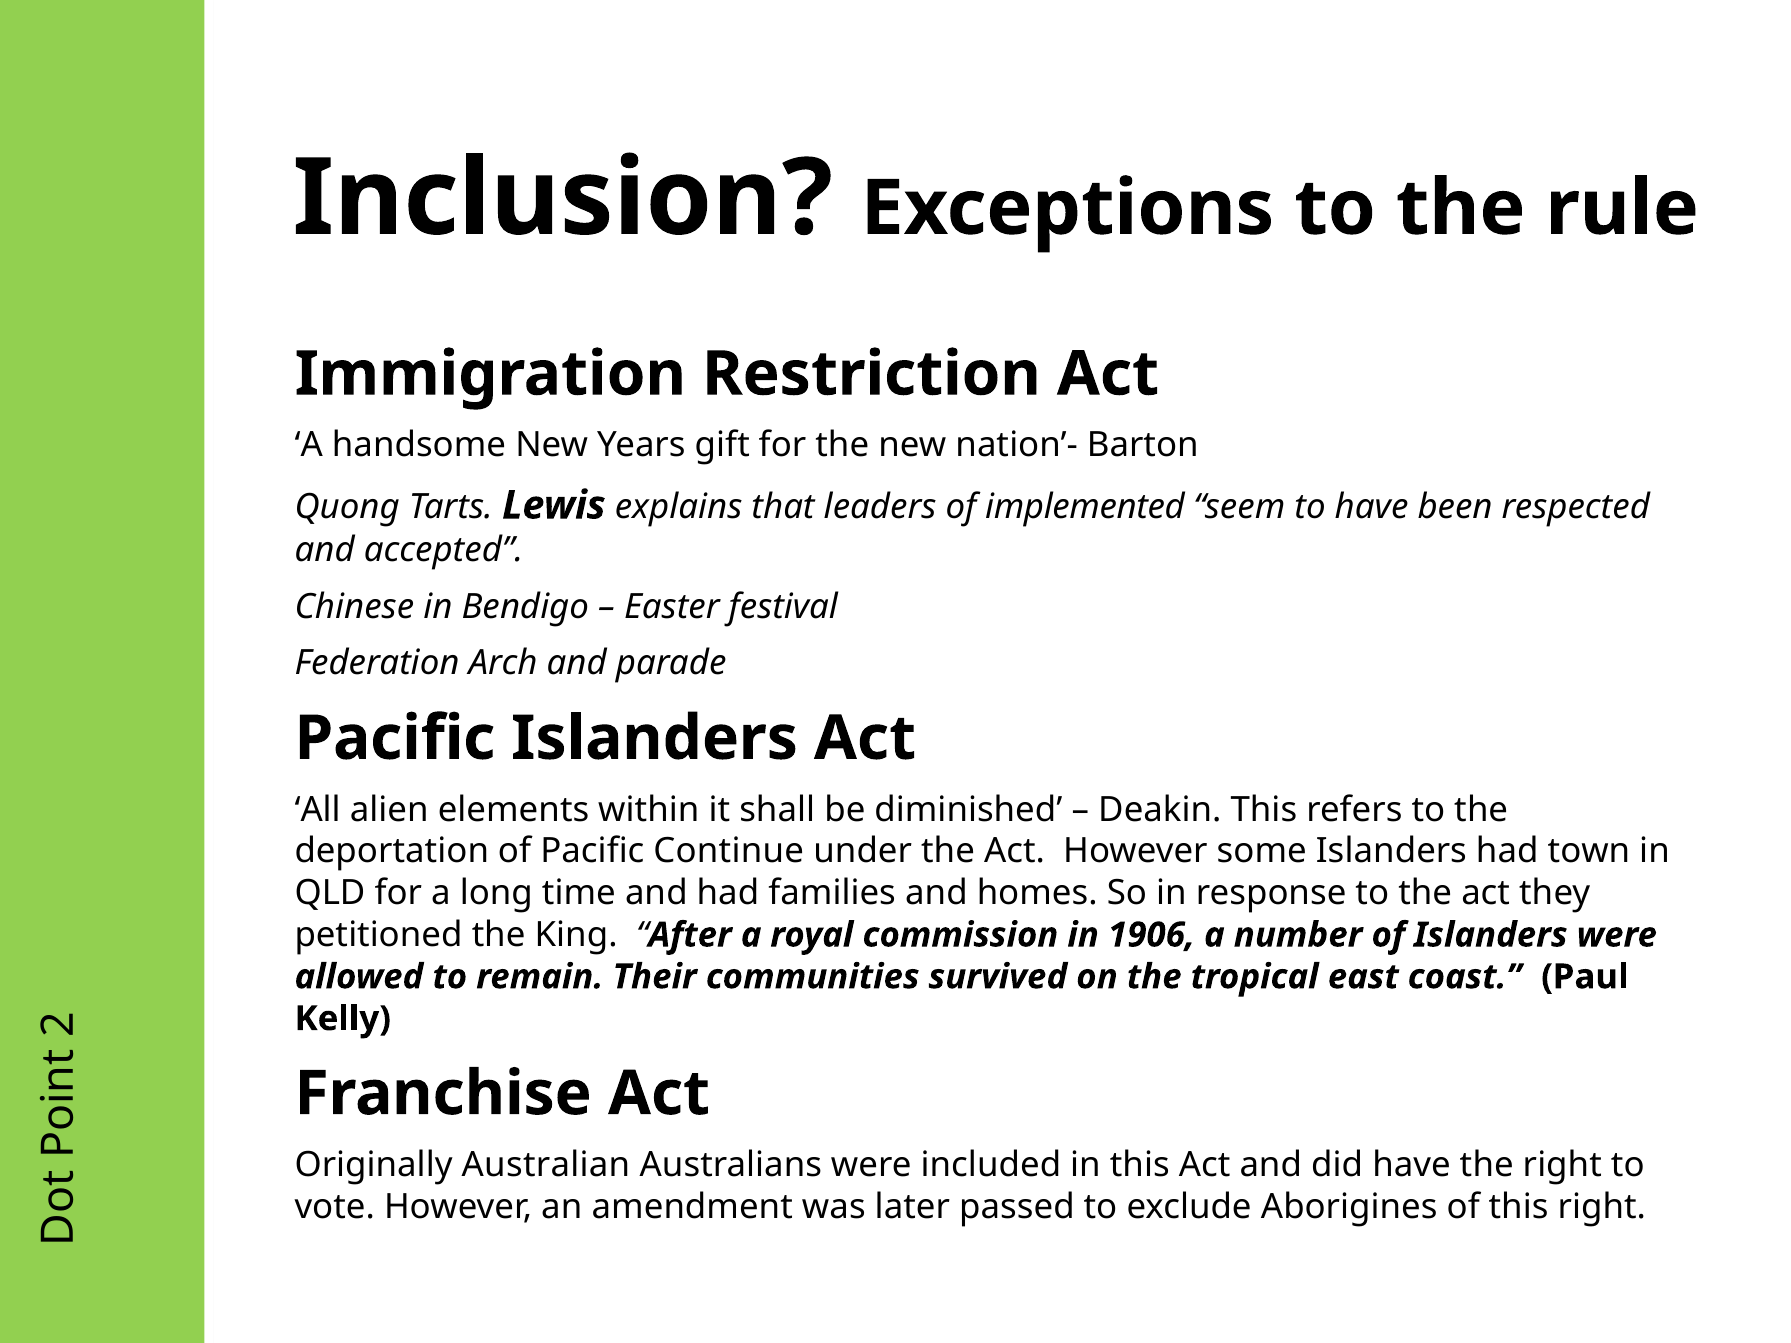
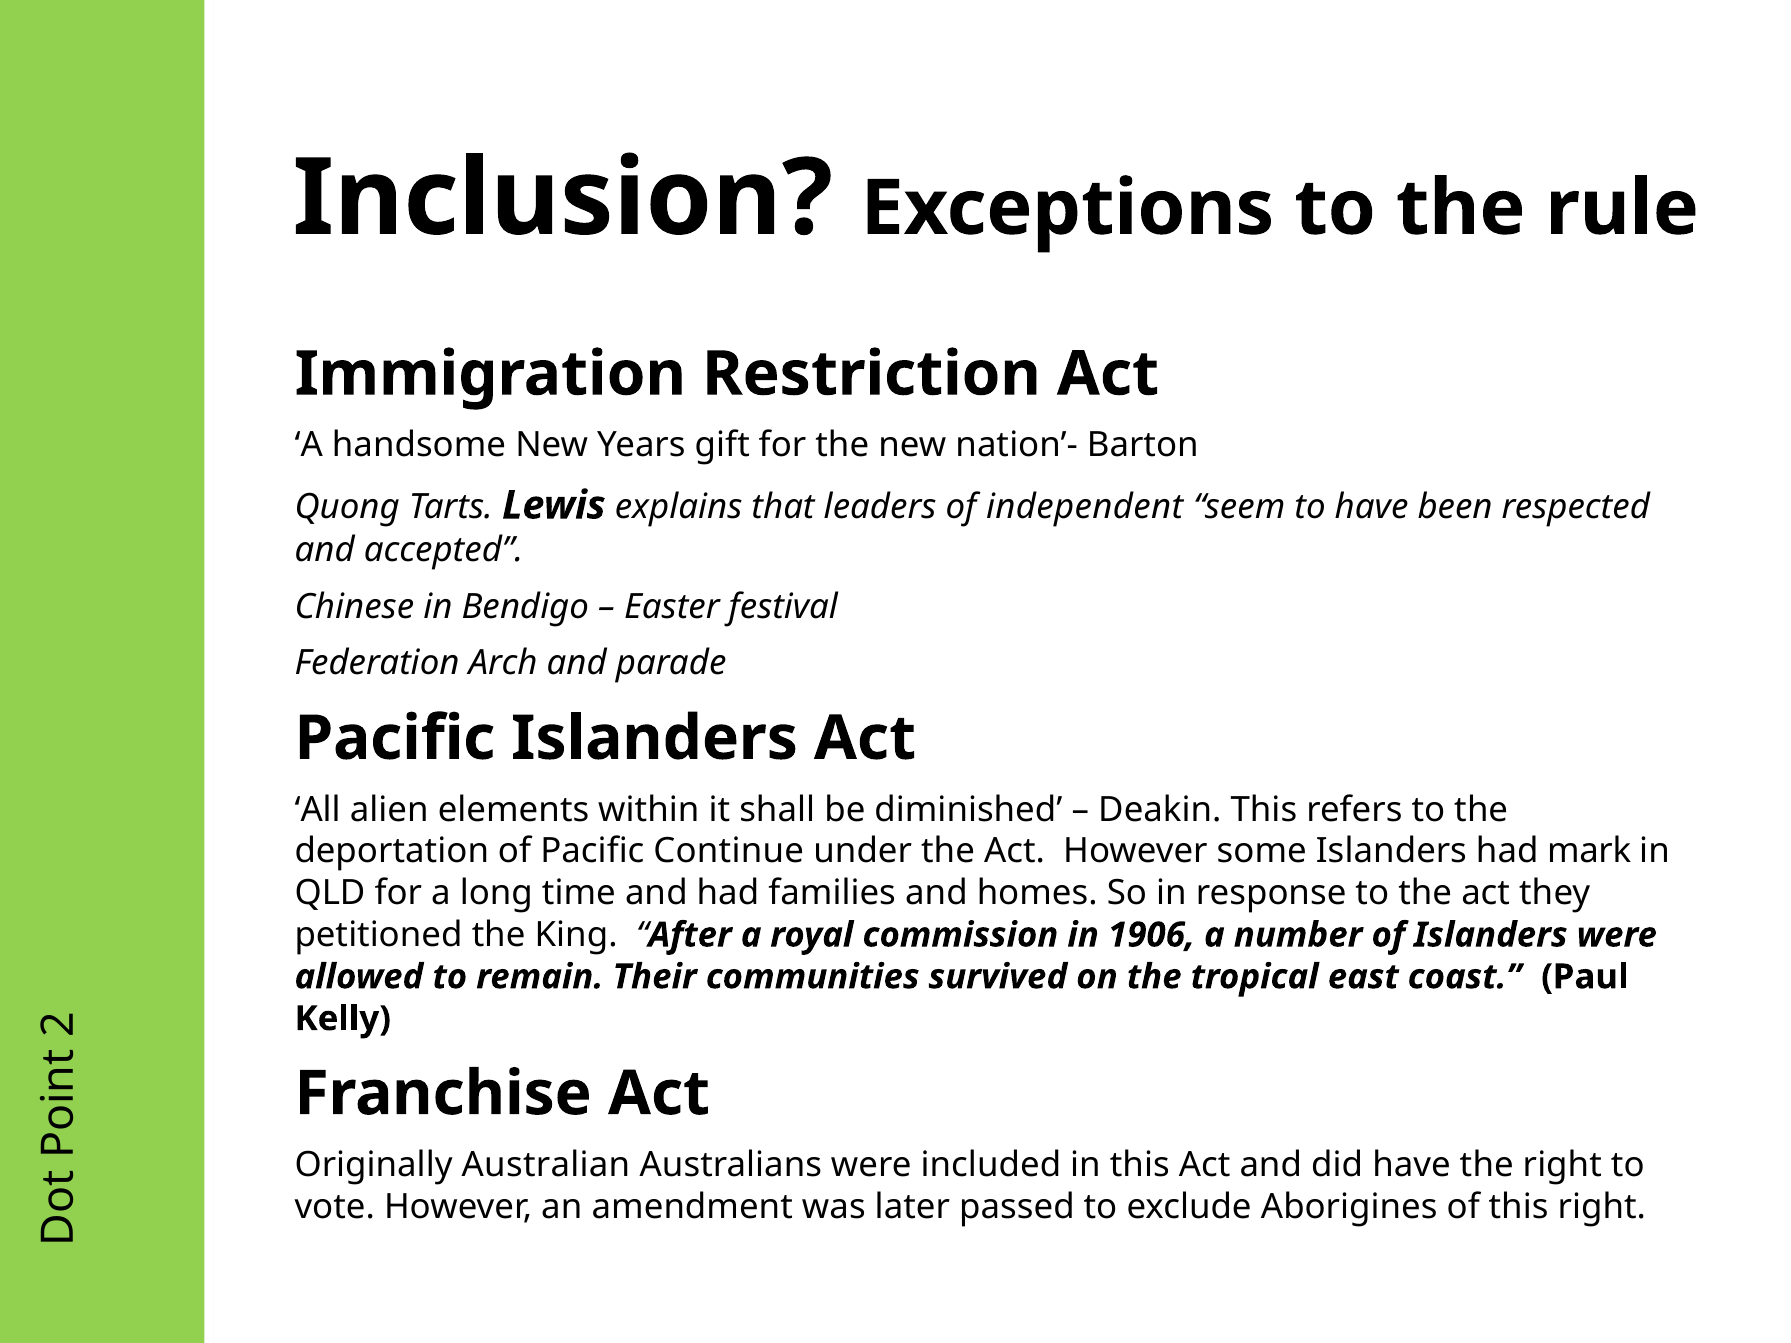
implemented: implemented -> independent (1085, 507)
town: town -> mark (1589, 852)
